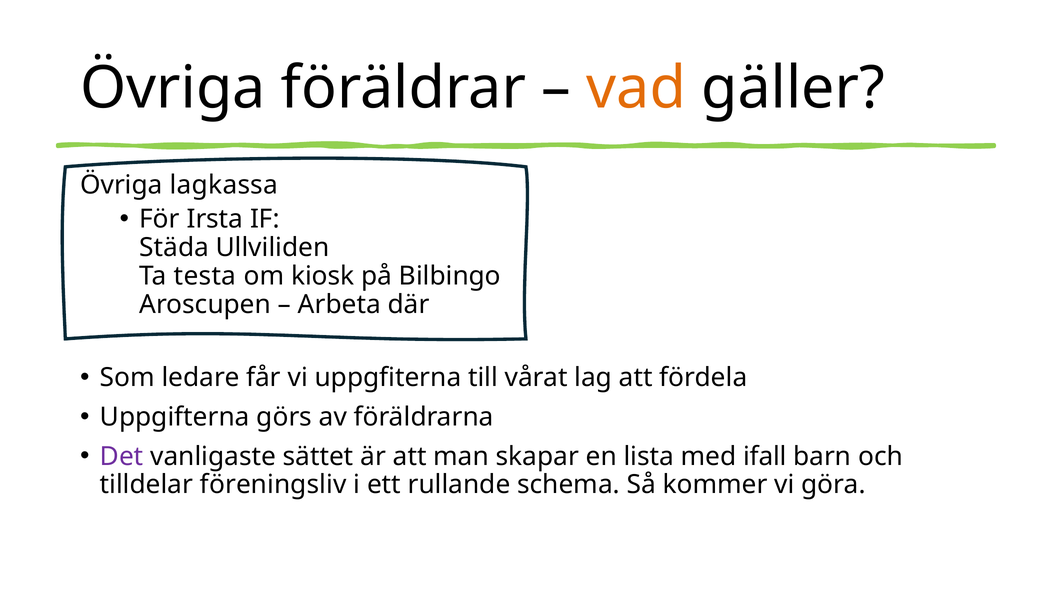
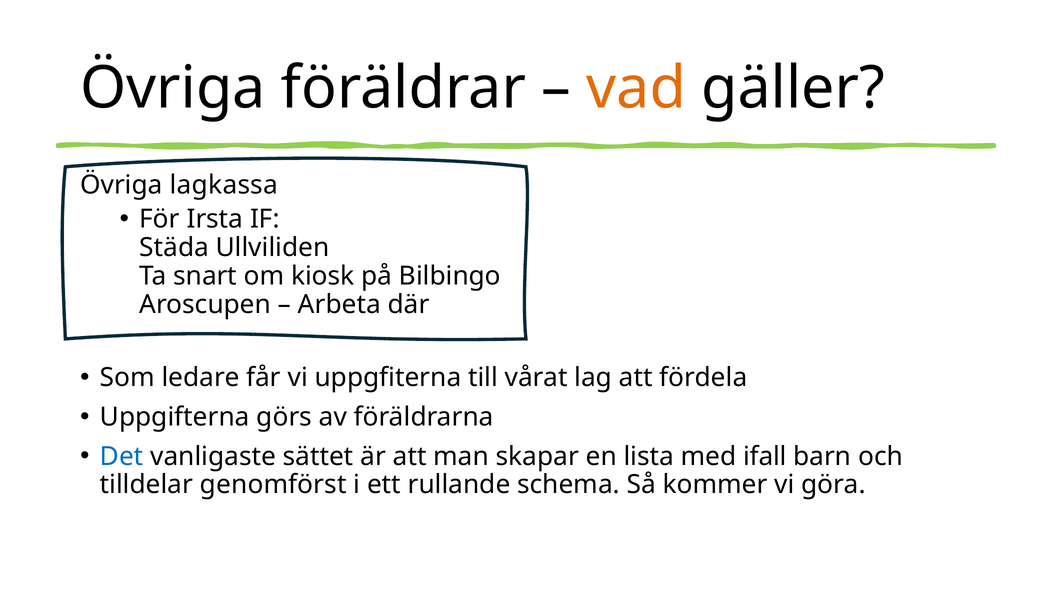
testa: testa -> snart (205, 276)
Det colour: purple -> blue (122, 456)
föreningsliv: föreningsliv -> genomförst (273, 485)
